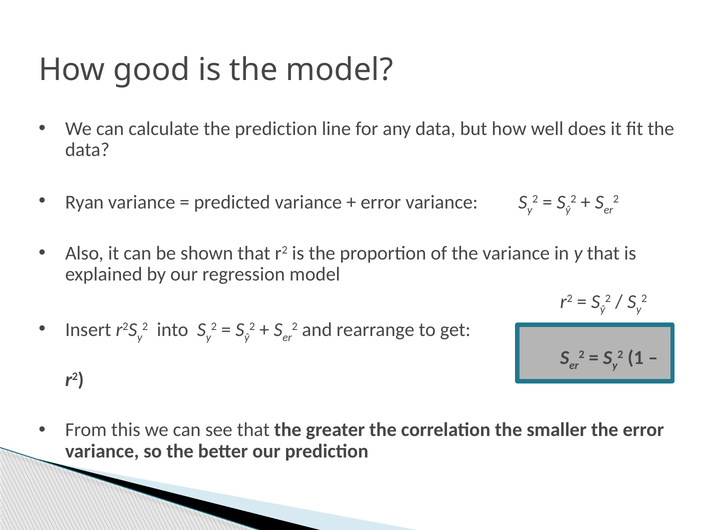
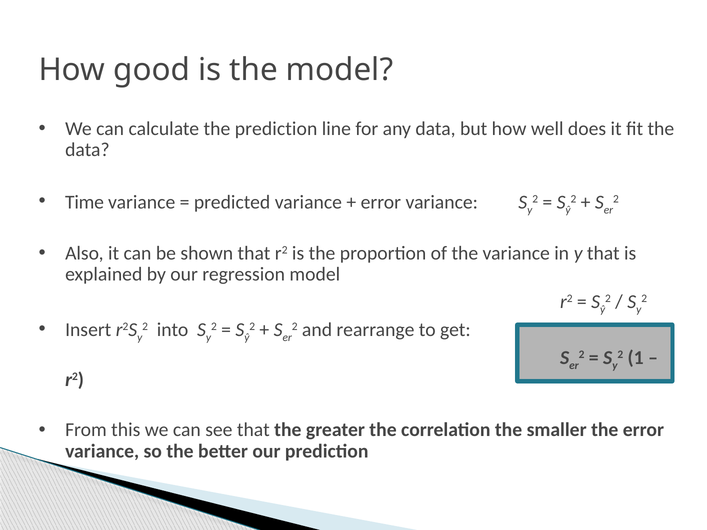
Ryan: Ryan -> Time (84, 202)
